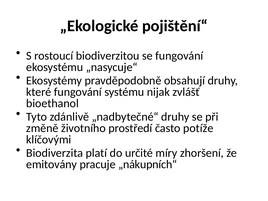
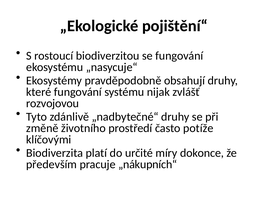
bioethanol: bioethanol -> rozvojovou (53, 103)
zhoršení: zhoršení -> dokonce (202, 153)
emitovány: emitovány -> především (52, 164)
